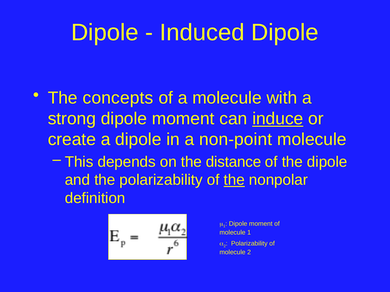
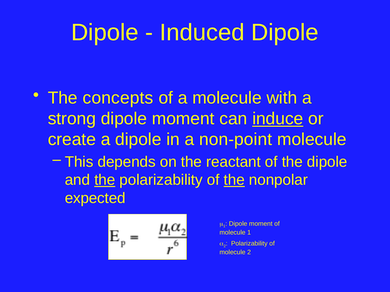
distance: distance -> reactant (233, 162)
the underline: none -> present (105, 180)
definition: definition -> expected (95, 198)
